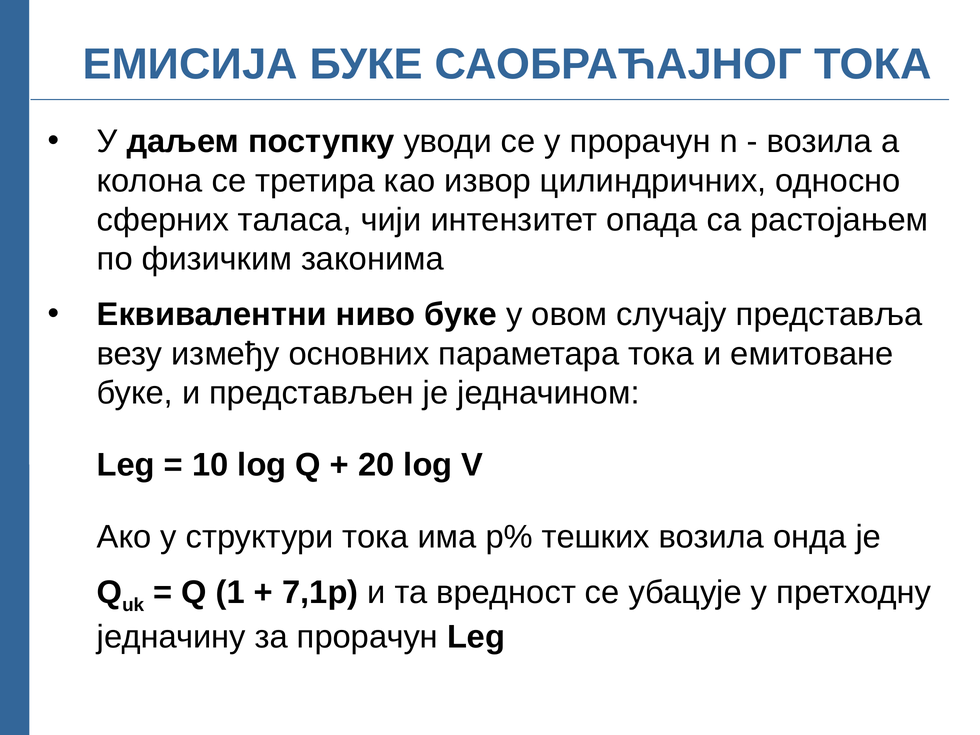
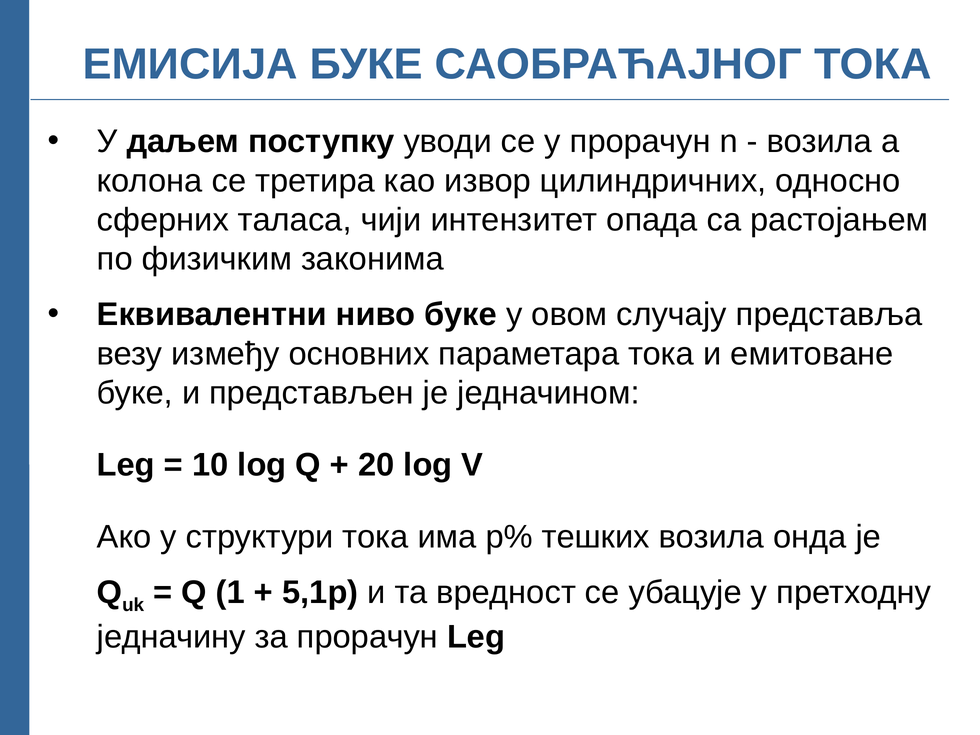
7,1p: 7,1p -> 5,1p (320, 592)
